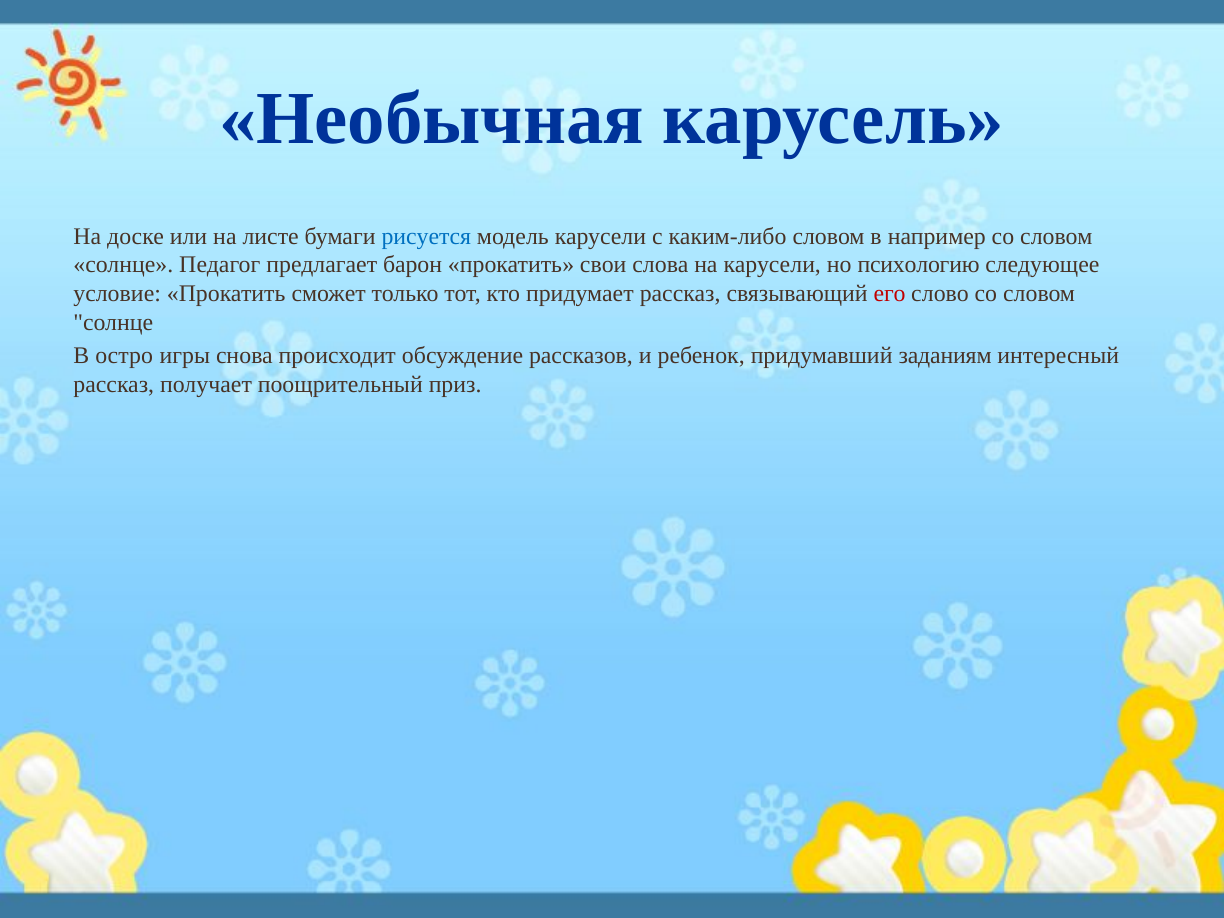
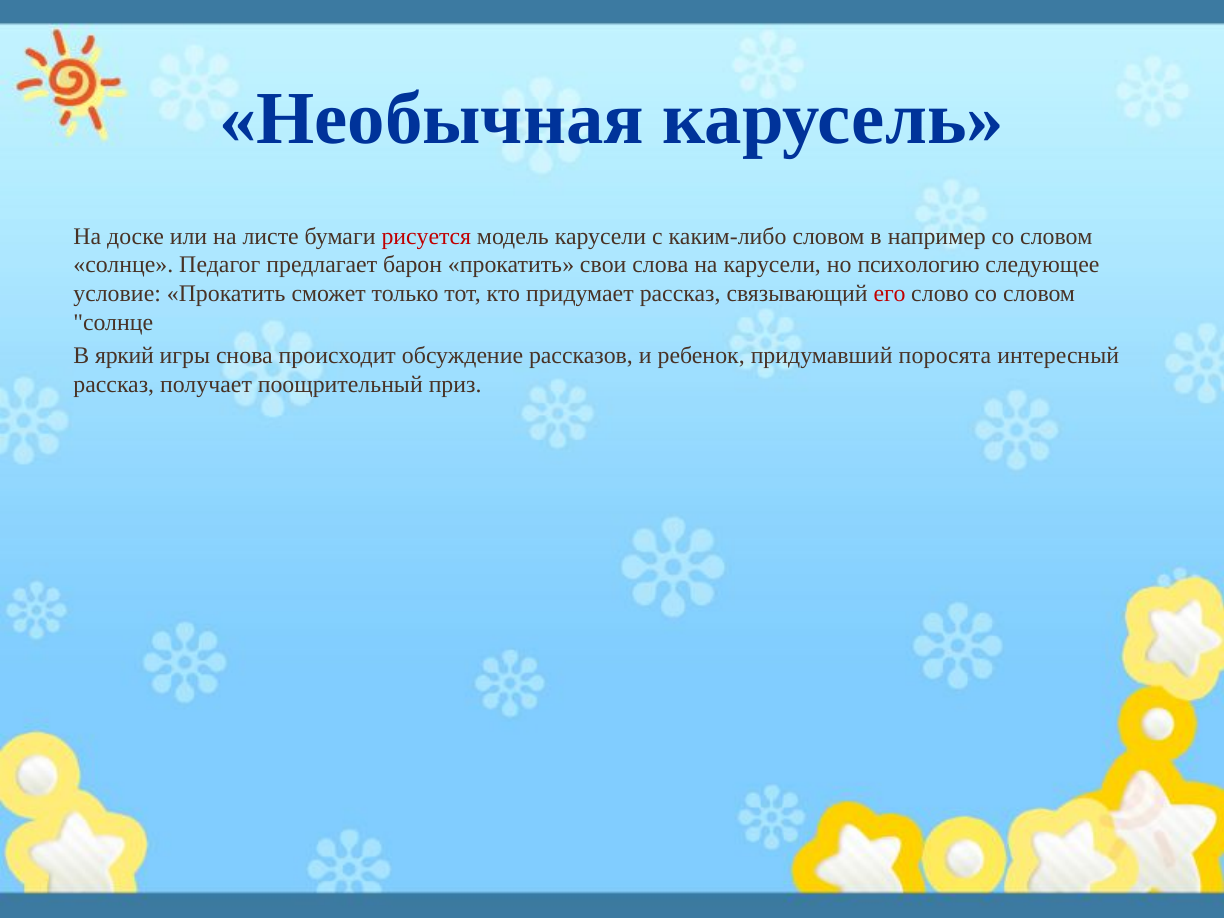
рисуется colour: blue -> red (426, 236)
остро: остро -> яркий (125, 356)
заданиям: заданиям -> поросята (945, 356)
